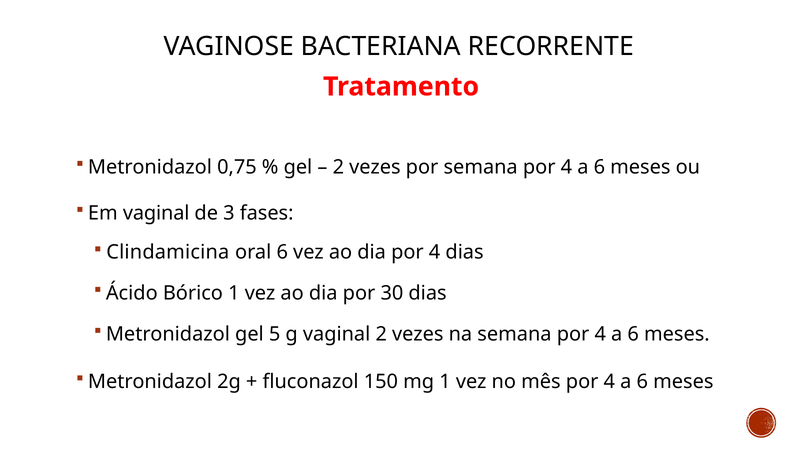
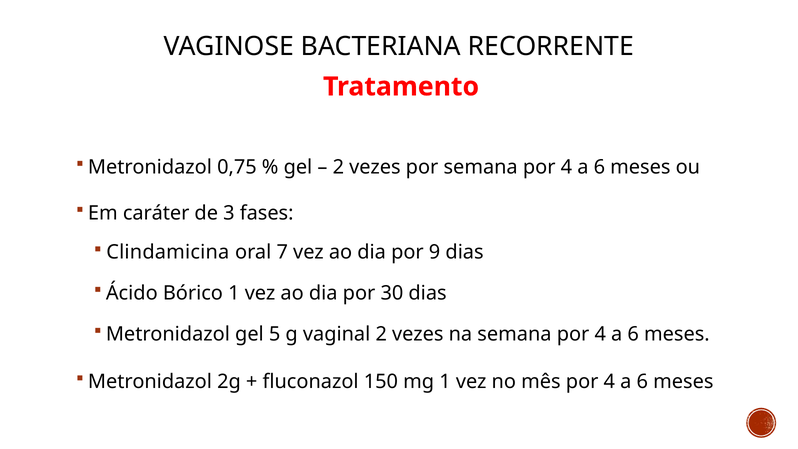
Em vaginal: vaginal -> caráter (156, 213)
oral 6: 6 -> 7 (282, 252)
dia por 4: 4 -> 9 (435, 252)
